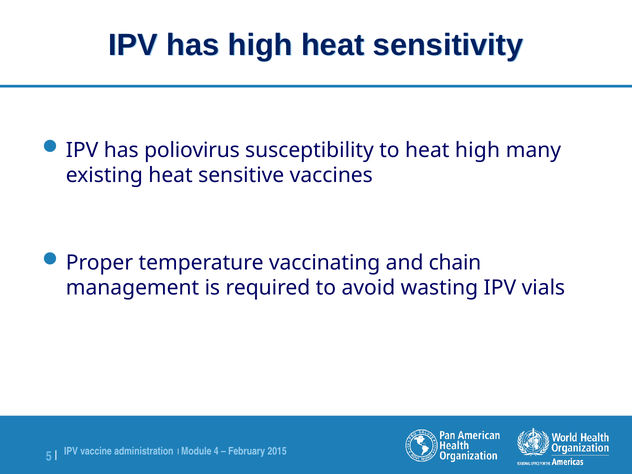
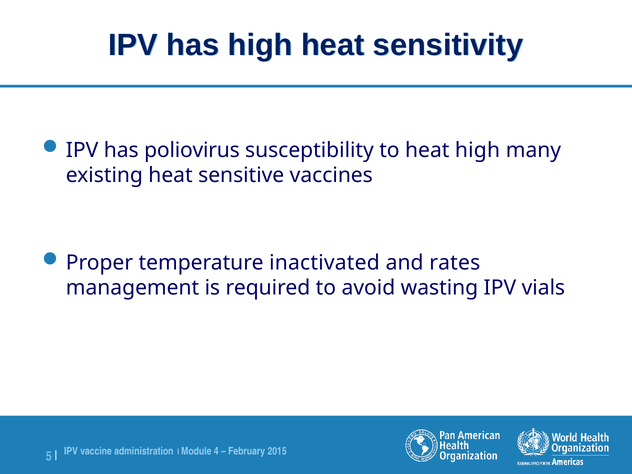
vaccinating: vaccinating -> inactivated (324, 263)
chain: chain -> rates (455, 263)
